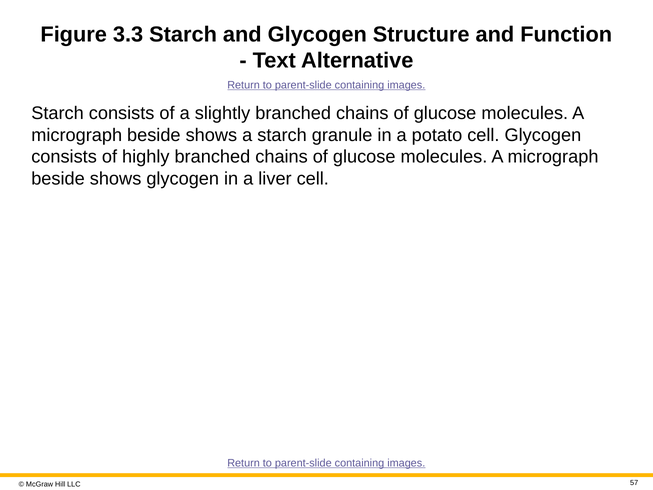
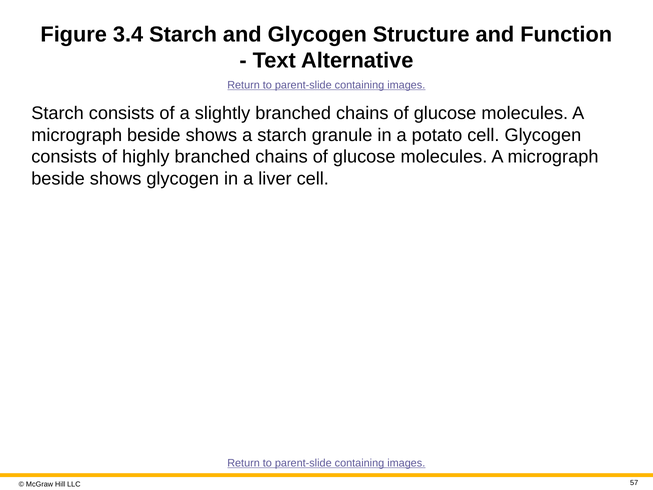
3.3: 3.3 -> 3.4 (128, 34)
